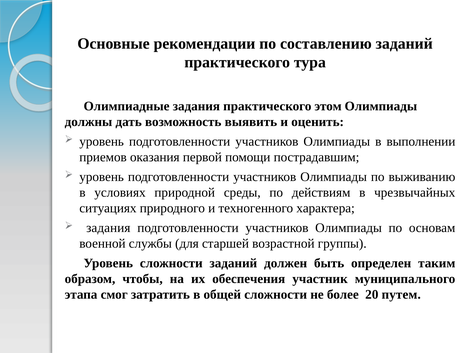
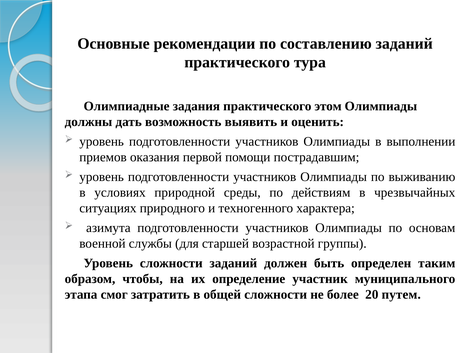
задания: задания -> азимута (108, 228)
обеспечения: обеспечения -> определение (249, 279)
